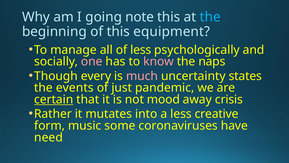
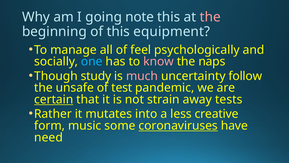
the colour: light blue -> pink (210, 17)
of less: less -> feel (141, 50)
one colour: pink -> light blue (92, 61)
every: every -> study (96, 76)
states: states -> follow (245, 76)
events: events -> unsafe (75, 88)
just: just -> test (122, 88)
mood: mood -> strain (163, 99)
crisis: crisis -> tests (229, 99)
coronaviruses underline: none -> present (178, 125)
